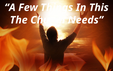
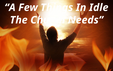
This: This -> Idle (99, 7)
